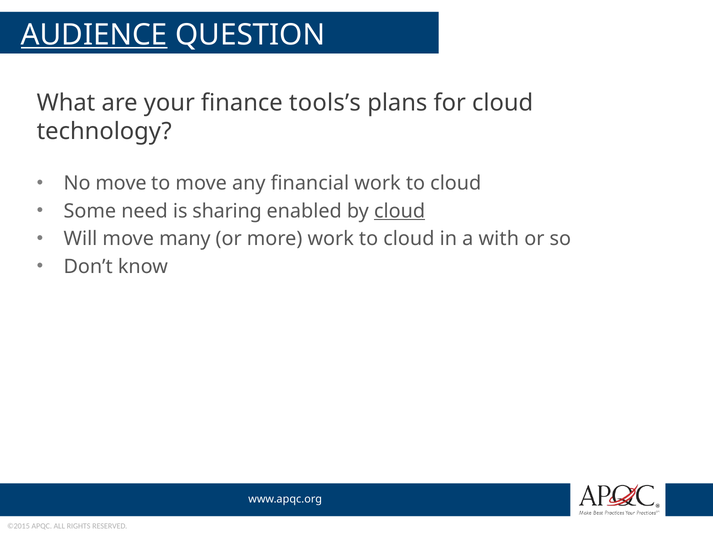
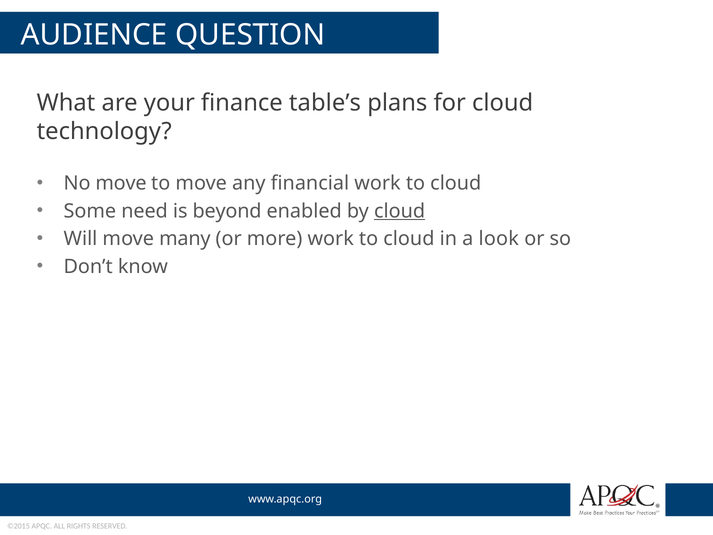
AUDIENCE underline: present -> none (94, 35)
tools’s: tools’s -> table’s (325, 103)
sharing: sharing -> beyond (227, 211)
with: with -> look (499, 239)
